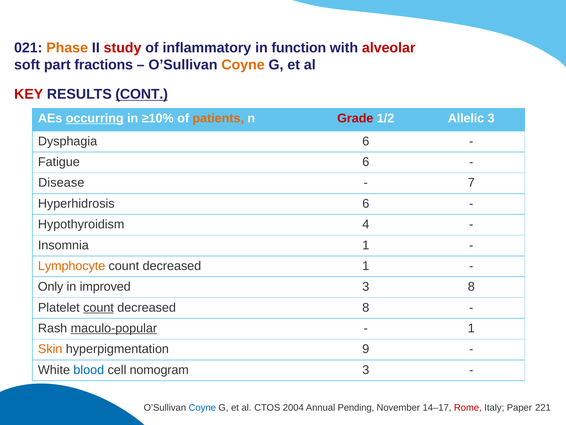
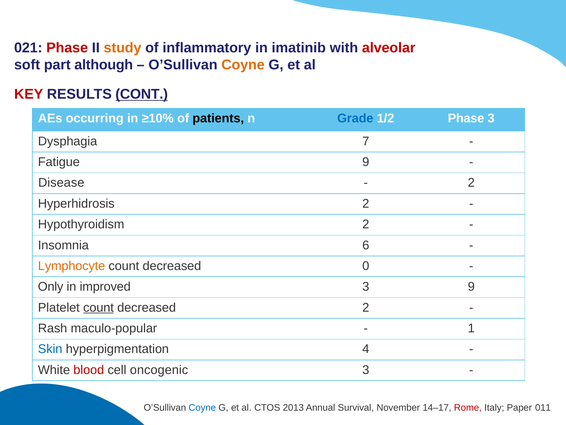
Phase colour: orange -> red (67, 48)
study colour: red -> orange (123, 48)
function: function -> imatinib (299, 48)
fractions: fractions -> although (104, 65)
occurring underline: present -> none (95, 118)
patients colour: orange -> black (218, 118)
Grade colour: red -> blue (355, 118)
1/2 Allelic: Allelic -> Phase (466, 118)
Dysphagia 6: 6 -> 7 (366, 141)
Fatigue 6: 6 -> 9 (366, 162)
7: 7 -> 2 (471, 183)
Hyperhidrosis 6: 6 -> 2 (366, 203)
Hypothyroidism 4: 4 -> 2 (366, 224)
Insomnia 1: 1 -> 6 (366, 245)
decreased 1: 1 -> 0 (366, 266)
3 8: 8 -> 9 (471, 286)
decreased 8: 8 -> 2 (366, 307)
maculo-popular underline: present -> none (114, 328)
Skin colour: orange -> blue (50, 349)
9: 9 -> 4 (366, 349)
blood colour: blue -> red (89, 370)
nomogram: nomogram -> oncogenic (159, 370)
2004: 2004 -> 2013 (293, 407)
Pending: Pending -> Survival (356, 407)
221: 221 -> 011 (543, 407)
